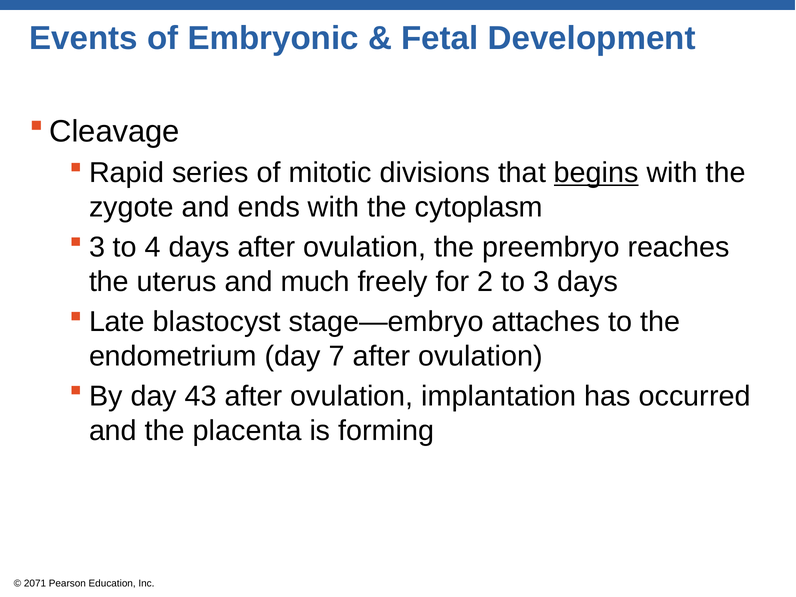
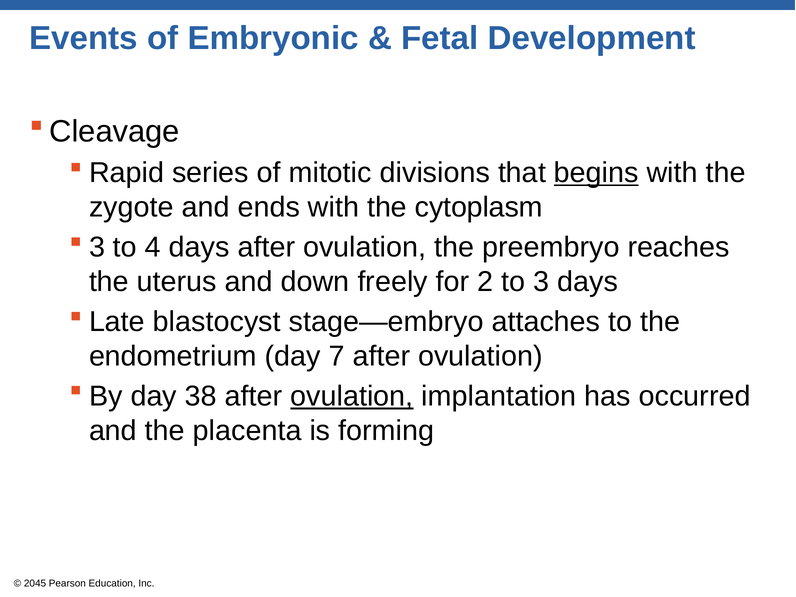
much: much -> down (315, 282)
43: 43 -> 38 (201, 396)
ovulation underline: none -> present (352, 396)
2071: 2071 -> 2045 (35, 583)
